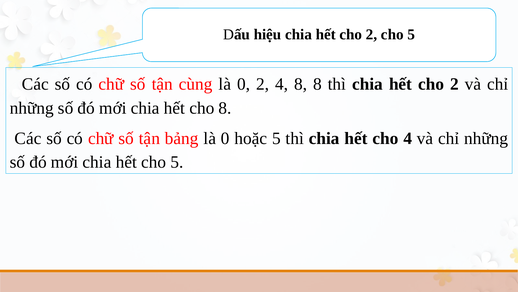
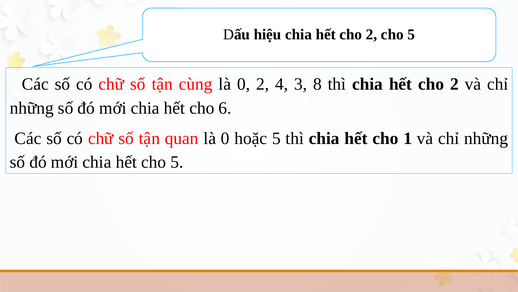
4 8: 8 -> 3 (301, 84)
cho 8: 8 -> 6 (225, 108)
bảng: bảng -> quan (182, 138)
cho 4: 4 -> 1 (408, 138)
